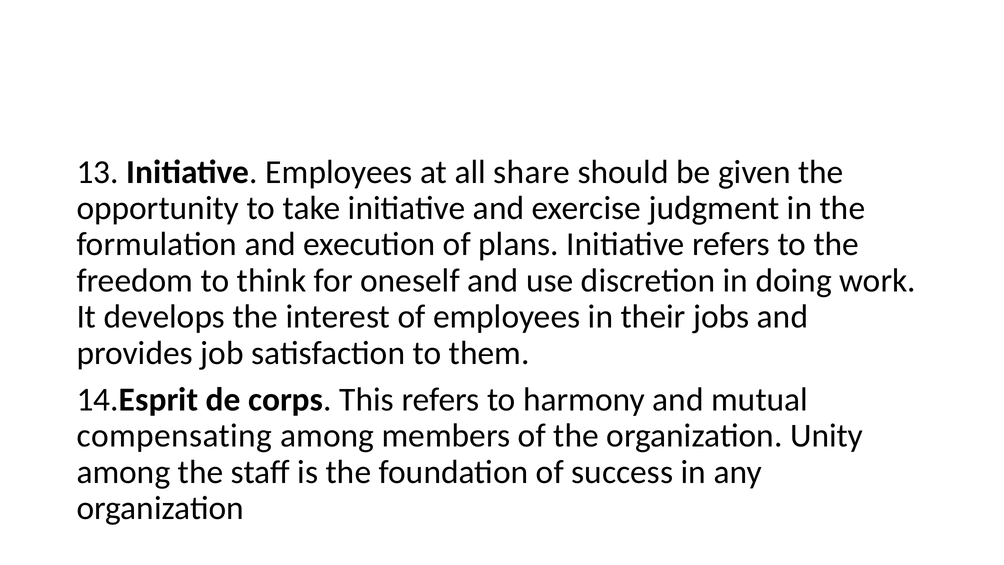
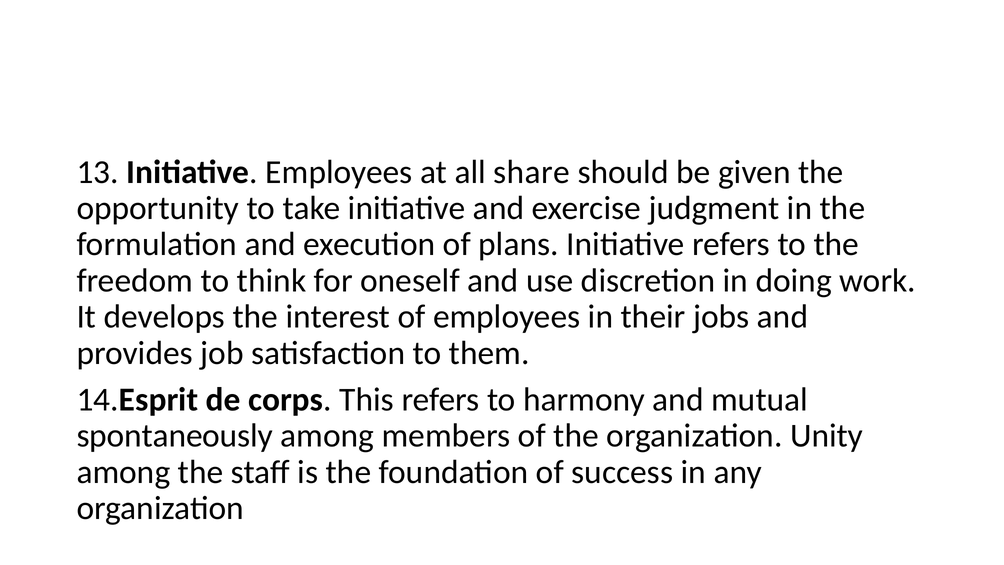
compensating: compensating -> spontaneously (175, 436)
